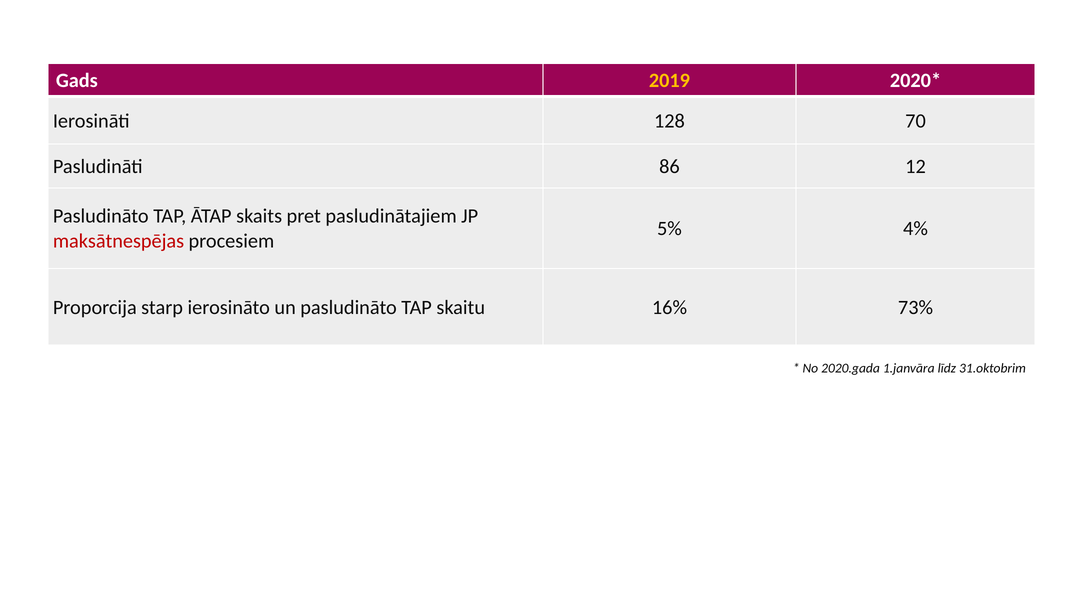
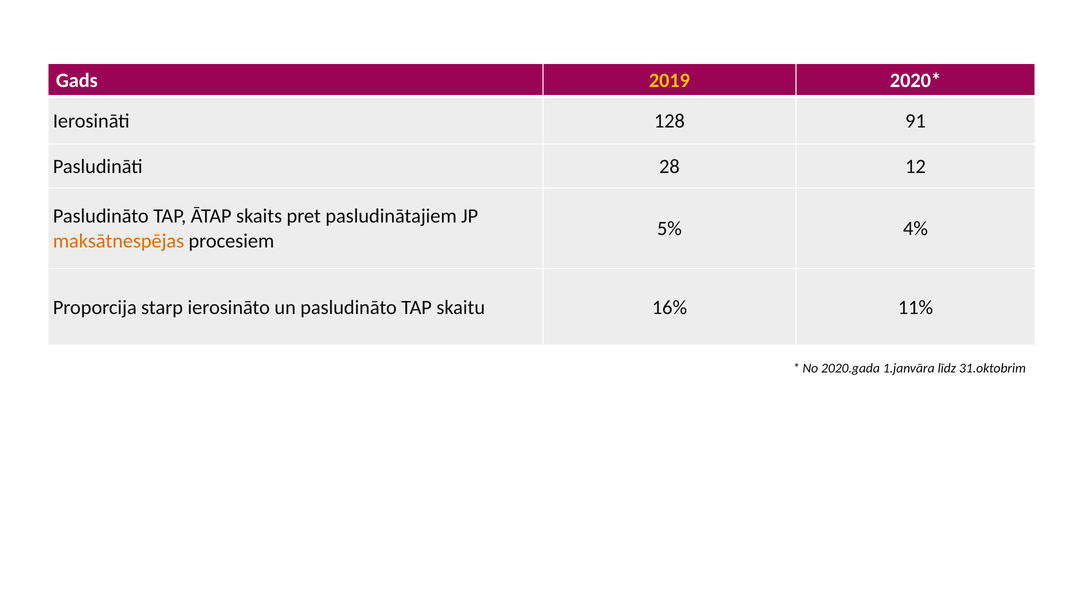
70: 70 -> 91 (916, 121)
86: 86 -> 28 (669, 167)
maksātnespējas colour: red -> orange (119, 241)
73%: 73% -> 11% (915, 307)
